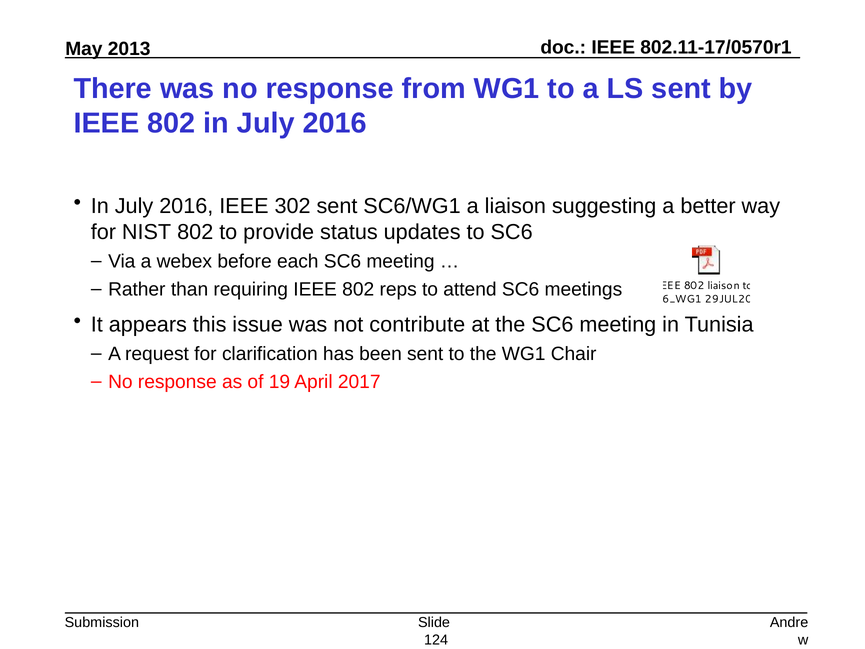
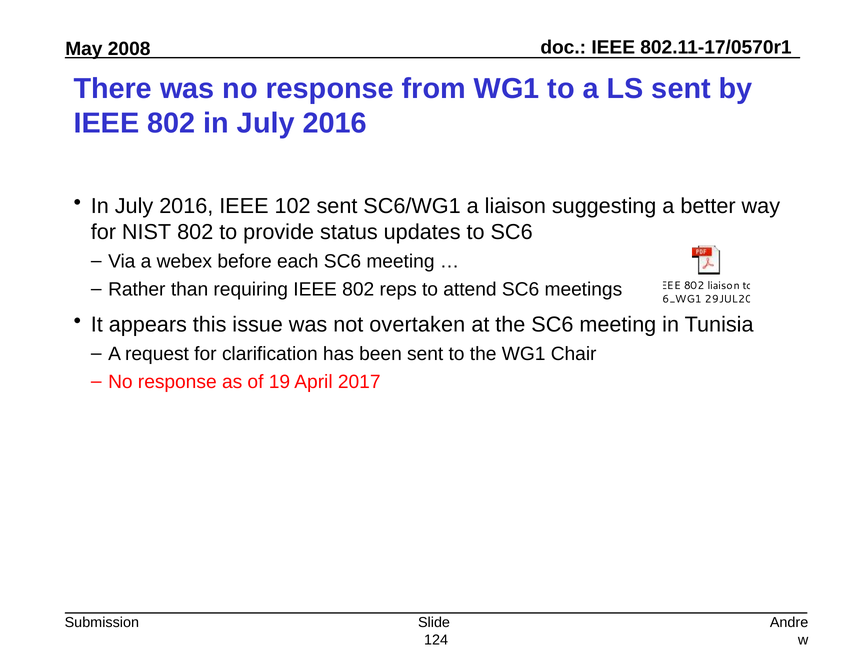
2013: 2013 -> 2008 (129, 49)
302: 302 -> 102 (293, 206)
contribute: contribute -> overtaken (417, 325)
